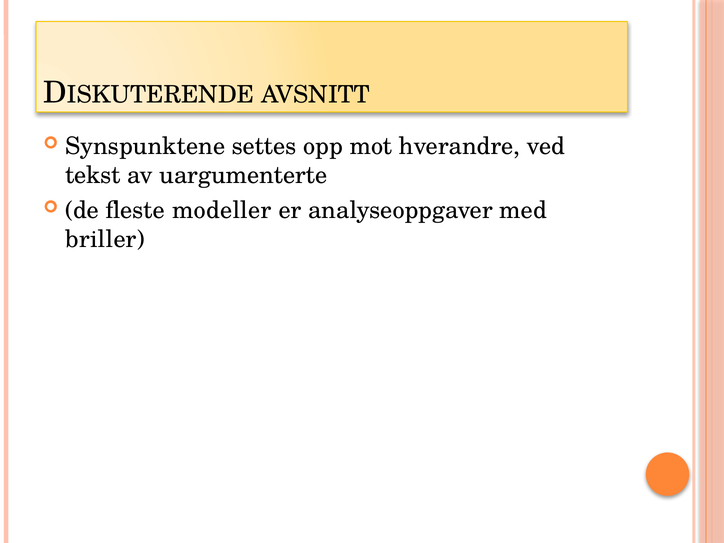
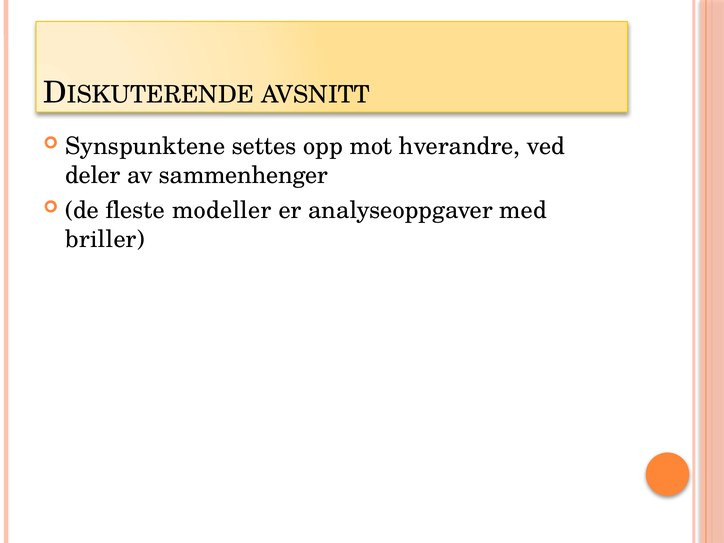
tekst: tekst -> deler (93, 175)
uargumenterte: uargumenterte -> sammenhenger (243, 175)
